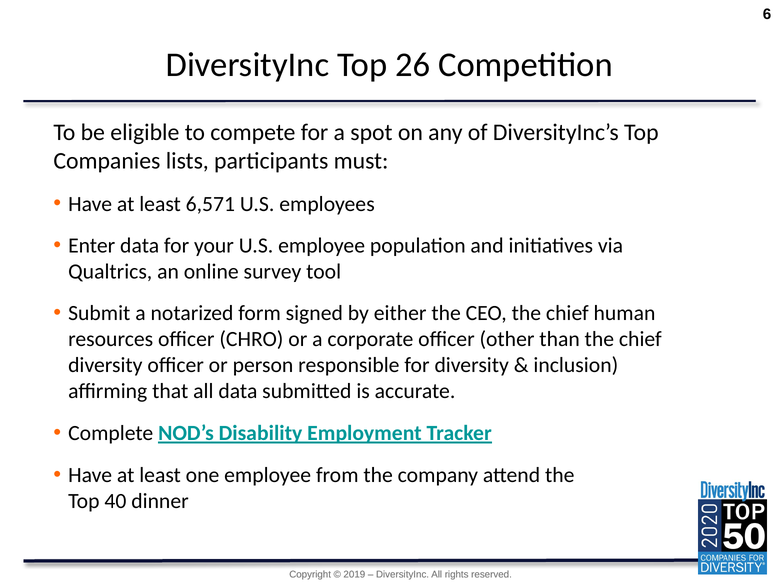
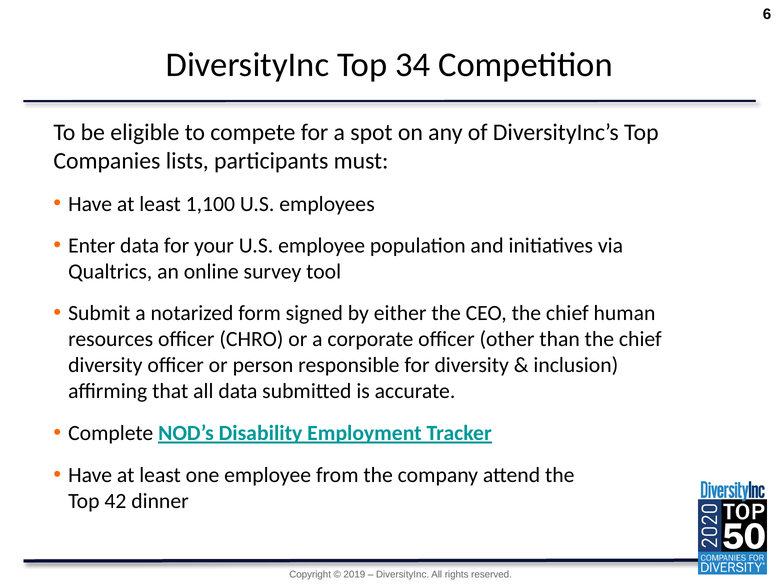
26: 26 -> 34 (413, 65)
6,571: 6,571 -> 1,100 (210, 204)
40: 40 -> 42 (115, 501)
